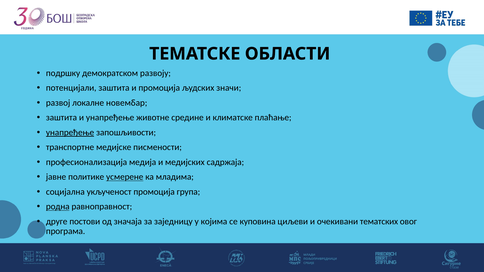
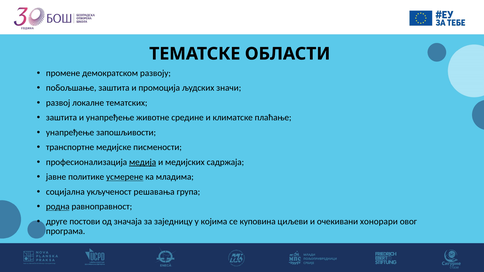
подршку: подршку -> промене (63, 73)
потенцијали: потенцијали -> побољшање (71, 88)
новембар: новембар -> тематских (127, 103)
унапређење underline: present -> none (70, 133)
медија underline: none -> present (143, 162)
укљученост промоција: промоција -> решавања (154, 192)
тематских: тематских -> хонорари (379, 222)
